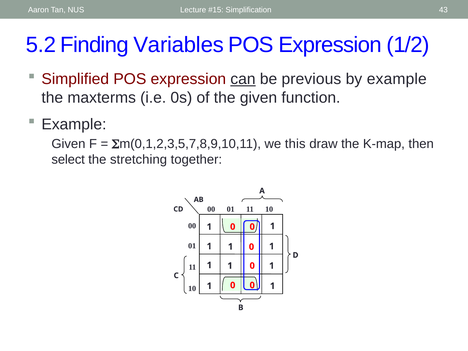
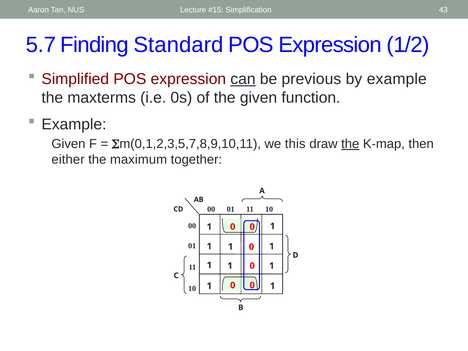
5.2: 5.2 -> 5.7 (41, 45)
Variables: Variables -> Standard (179, 45)
the underline: none -> present (350, 144)
select: select -> either (68, 160)
stretching: stretching -> maximum (139, 160)
